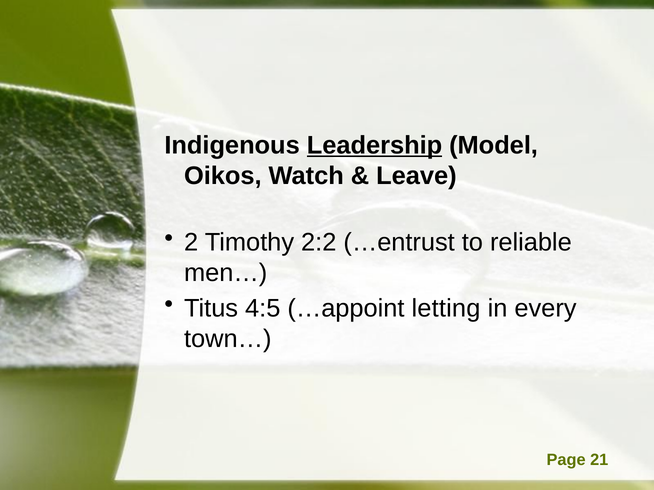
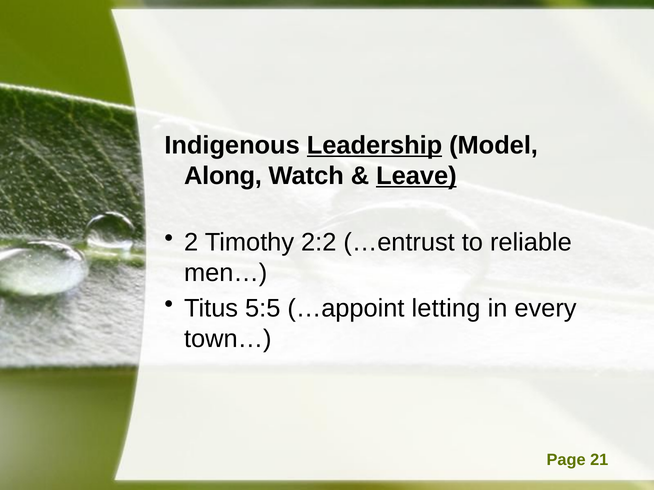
Oikos: Oikos -> Along (223, 176)
Leave underline: none -> present (416, 176)
4:5: 4:5 -> 5:5 (263, 309)
